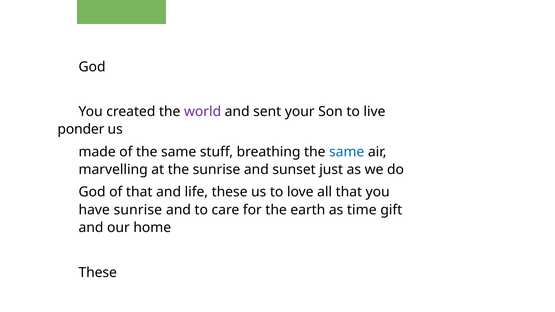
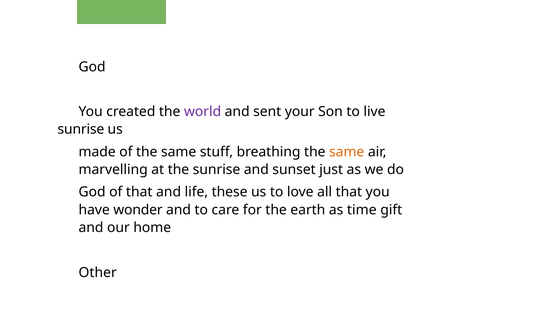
ponder: ponder -> sunrise (81, 129)
same colour: blue -> orange (347, 152)
have sunrise: sunrise -> wonder (138, 210)
These: These -> Other (98, 273)
